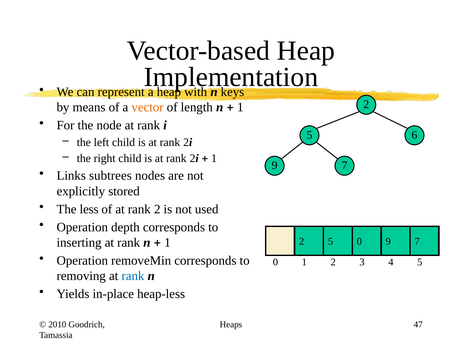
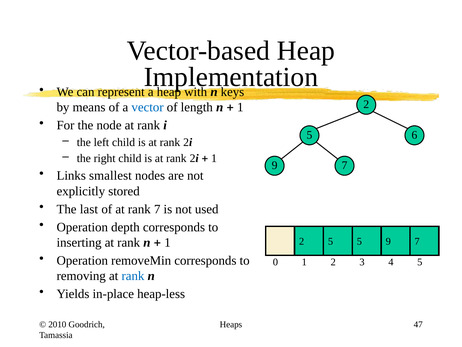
vector colour: orange -> blue (148, 107)
subtrees: subtrees -> smallest (110, 175)
less: less -> last (89, 209)
rank 2: 2 -> 7 (157, 209)
2 5 0: 0 -> 5 (359, 241)
